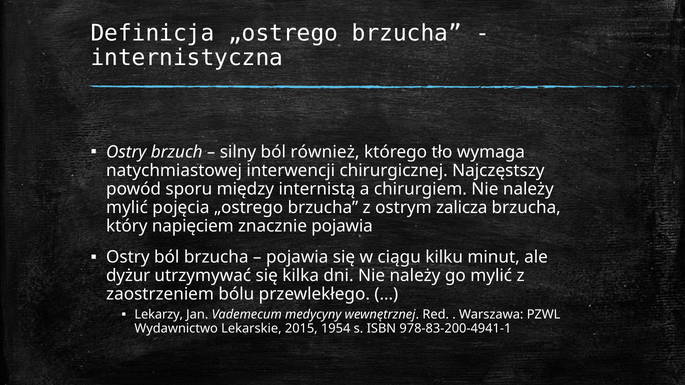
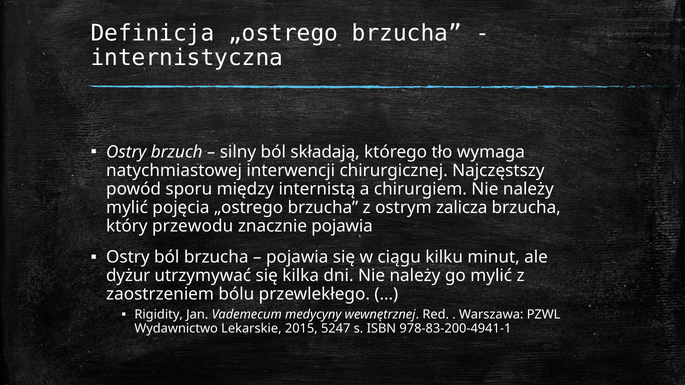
również: również -> składają (325, 152)
napięciem: napięciem -> przewodu (193, 226)
Lekarzy: Lekarzy -> Rigidity (159, 315)
1954: 1954 -> 5247 (336, 329)
